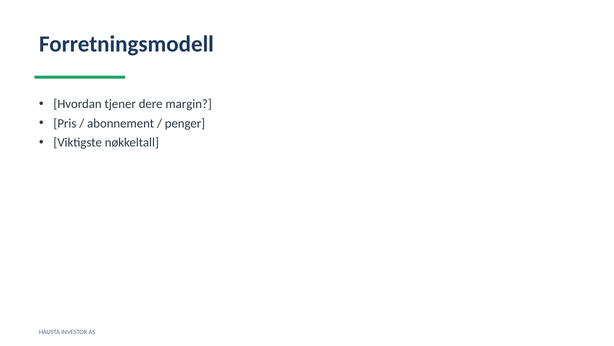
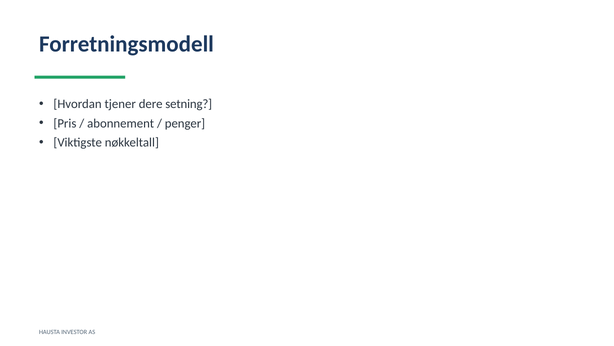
margin: margin -> setning (189, 104)
